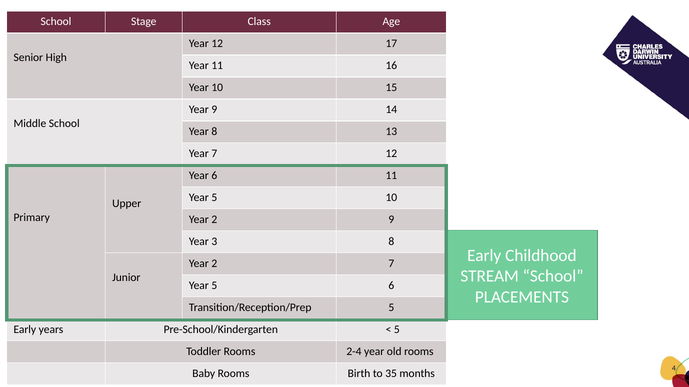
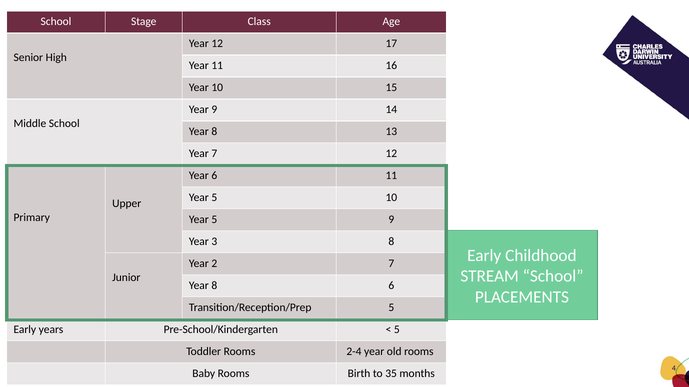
2: 2 -> 5 (214, 220)
5: 5 -> 8 (214, 286)
